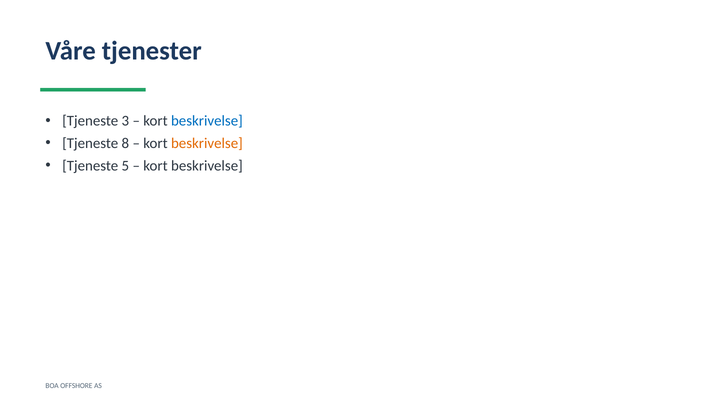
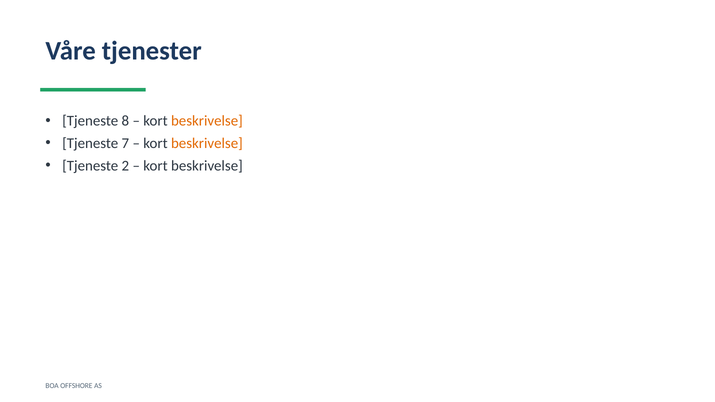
3: 3 -> 8 (125, 121)
beskrivelse colour: blue -> orange (207, 121)
8: 8 -> 7 (125, 143)
5: 5 -> 2 (125, 166)
